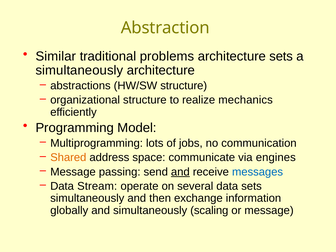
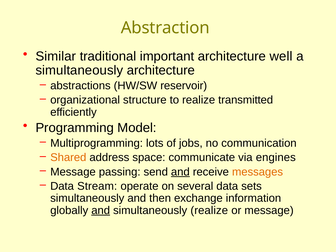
problems: problems -> important (167, 56)
architecture sets: sets -> well (281, 56)
HW/SW structure: structure -> reservoir (184, 86)
mechanics: mechanics -> transmitted (246, 100)
messages colour: blue -> orange (258, 172)
and underline: none -> present (101, 210)
simultaneously scaling: scaling -> realize (209, 210)
